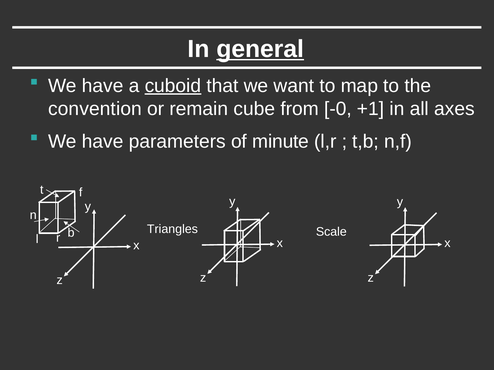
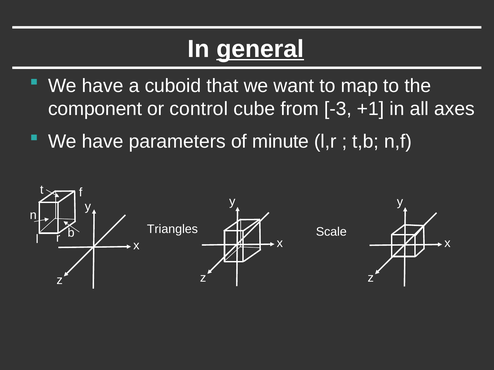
cuboid underline: present -> none (173, 86)
convention: convention -> component (95, 109)
remain: remain -> control (199, 109)
-0: -0 -> -3 (338, 109)
